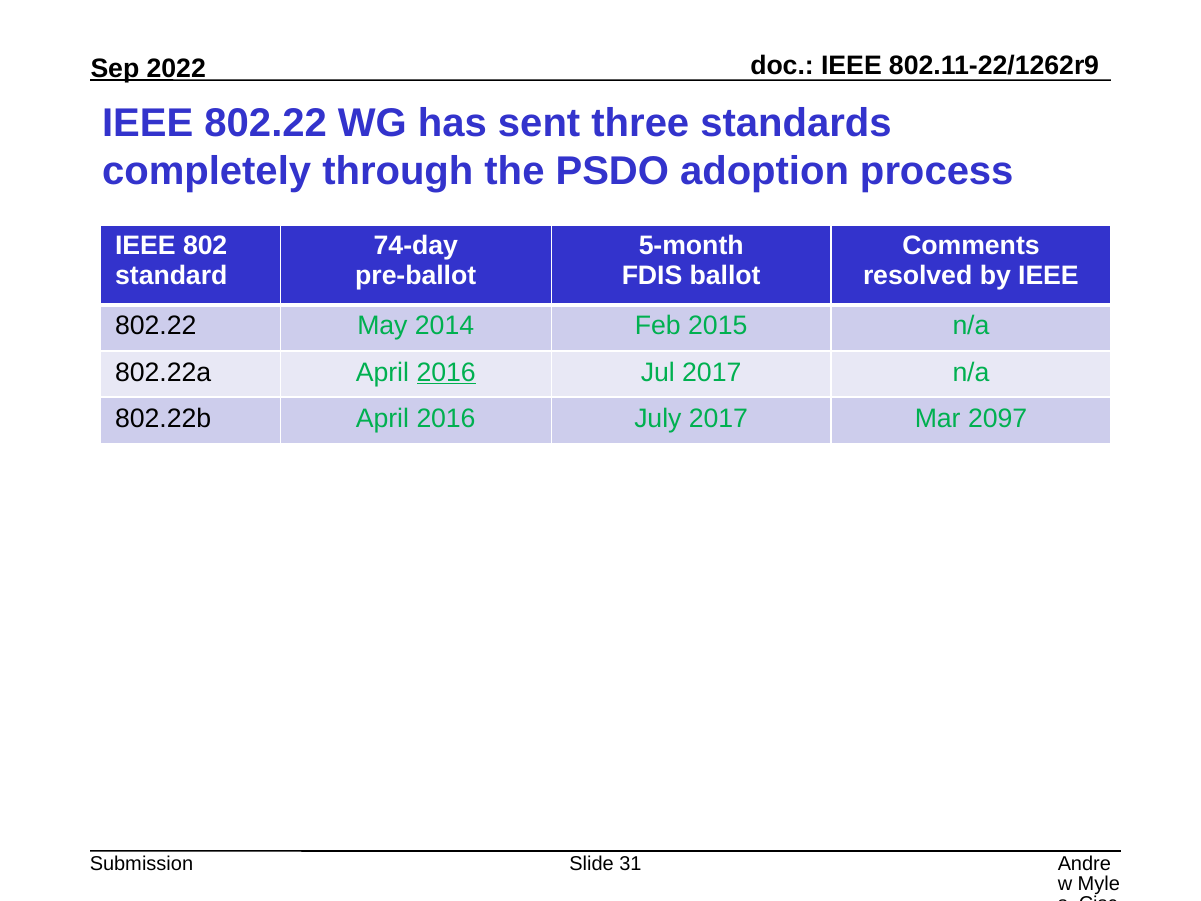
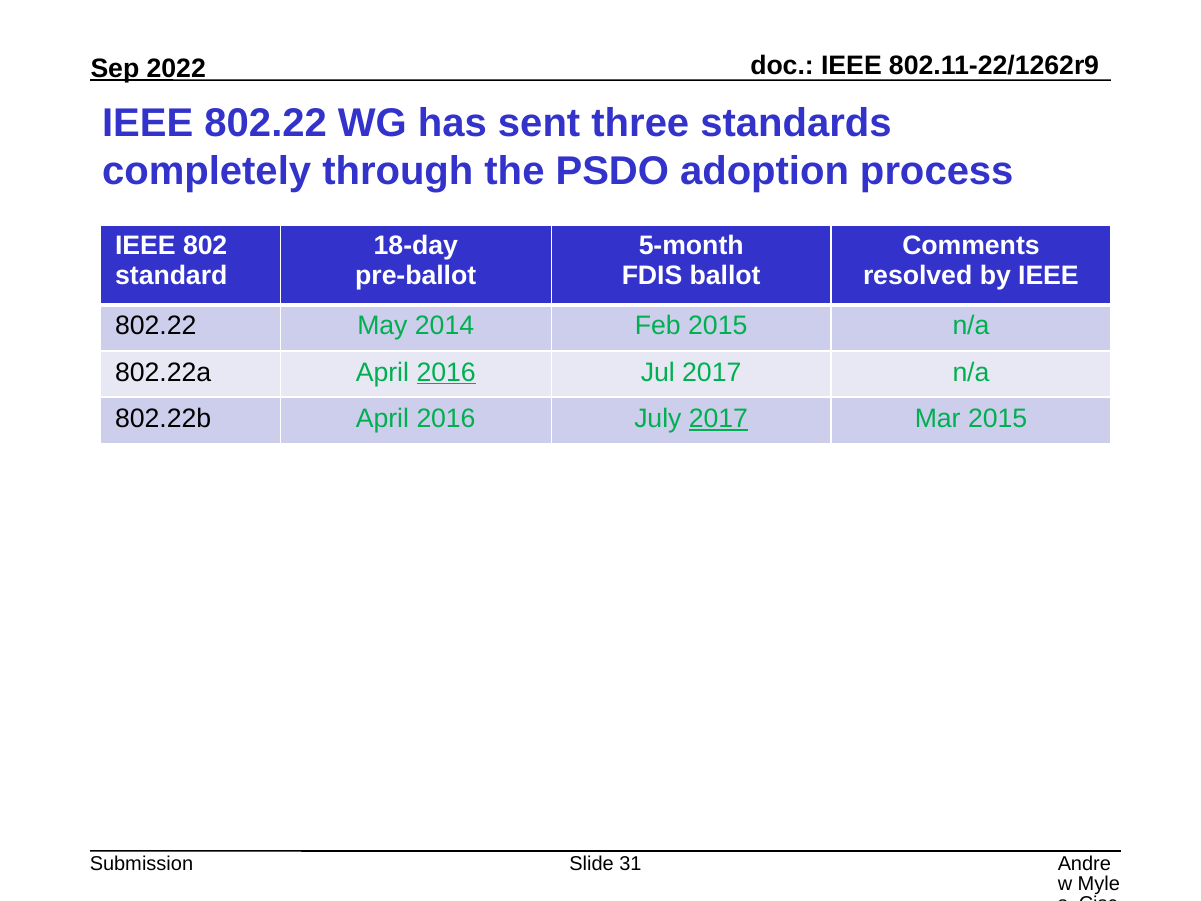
74-day: 74-day -> 18-day (416, 246)
2017 underline: none -> present (718, 418)
Mar 2097: 2097 -> 2015 (998, 418)
